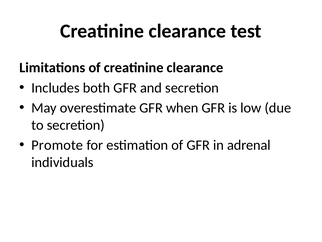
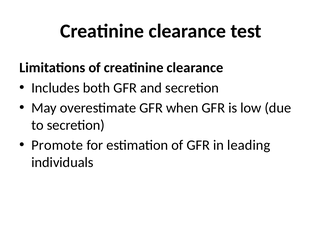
adrenal: adrenal -> leading (249, 145)
